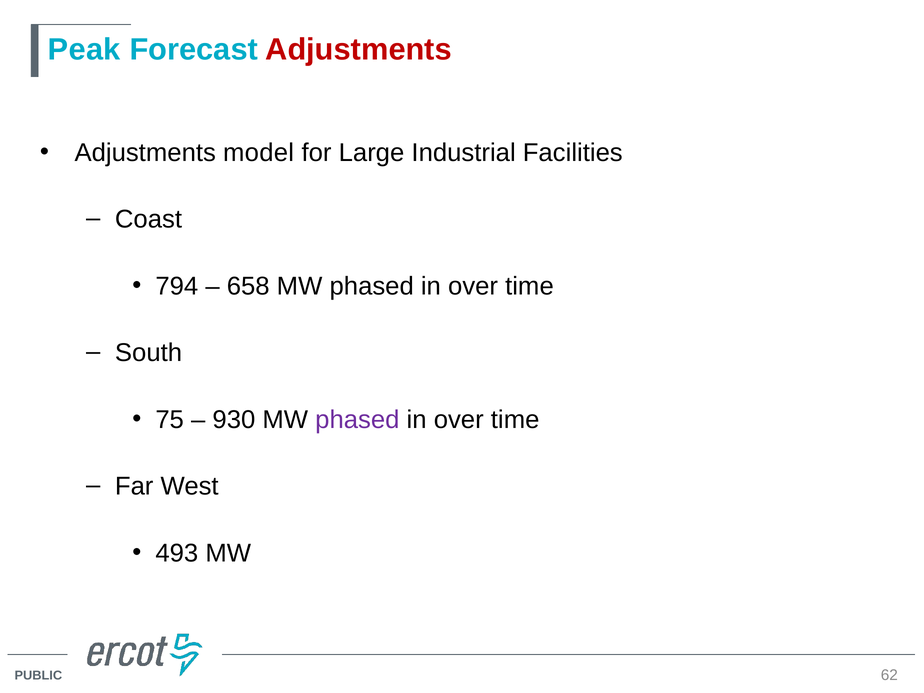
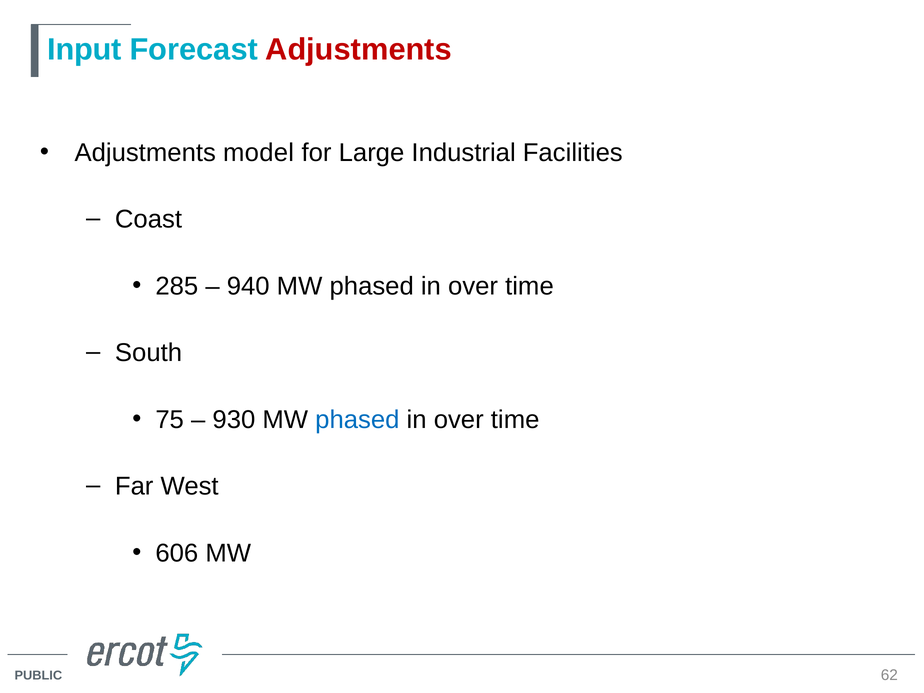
Peak: Peak -> Input (84, 50)
794: 794 -> 285 (177, 286)
658: 658 -> 940 (248, 286)
phased colour: purple -> blue (357, 420)
493: 493 -> 606 (177, 553)
